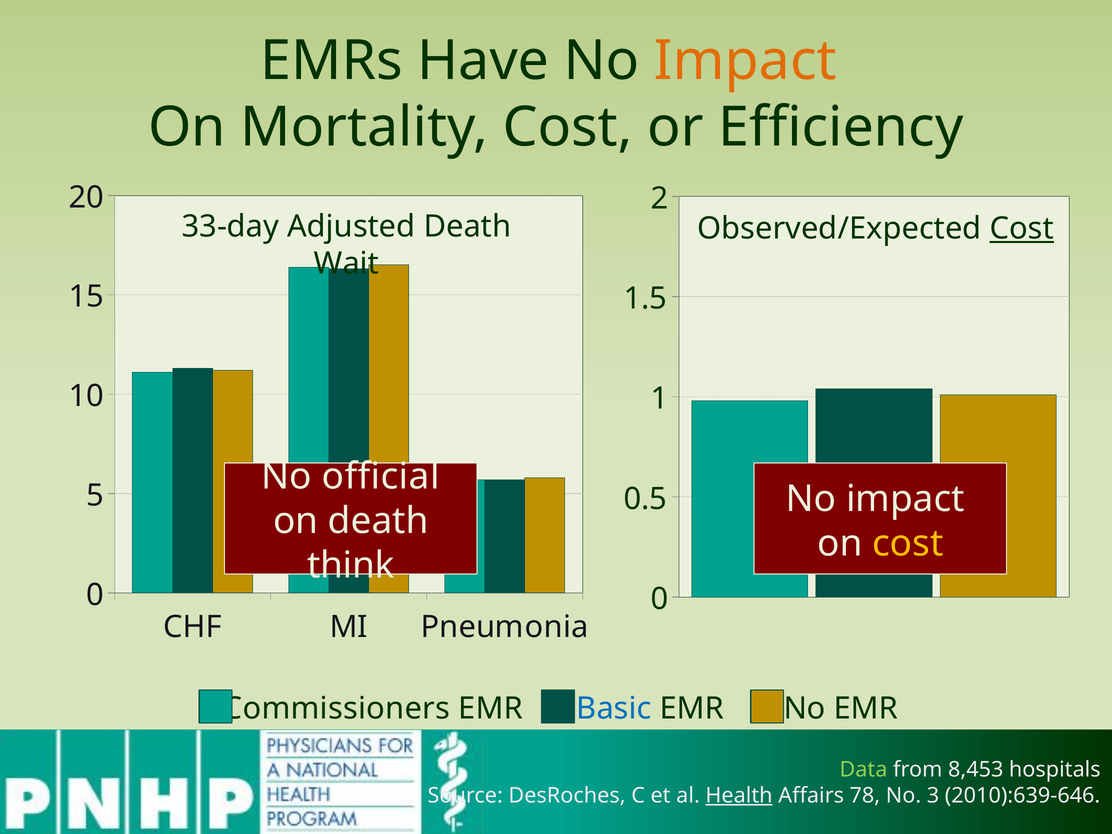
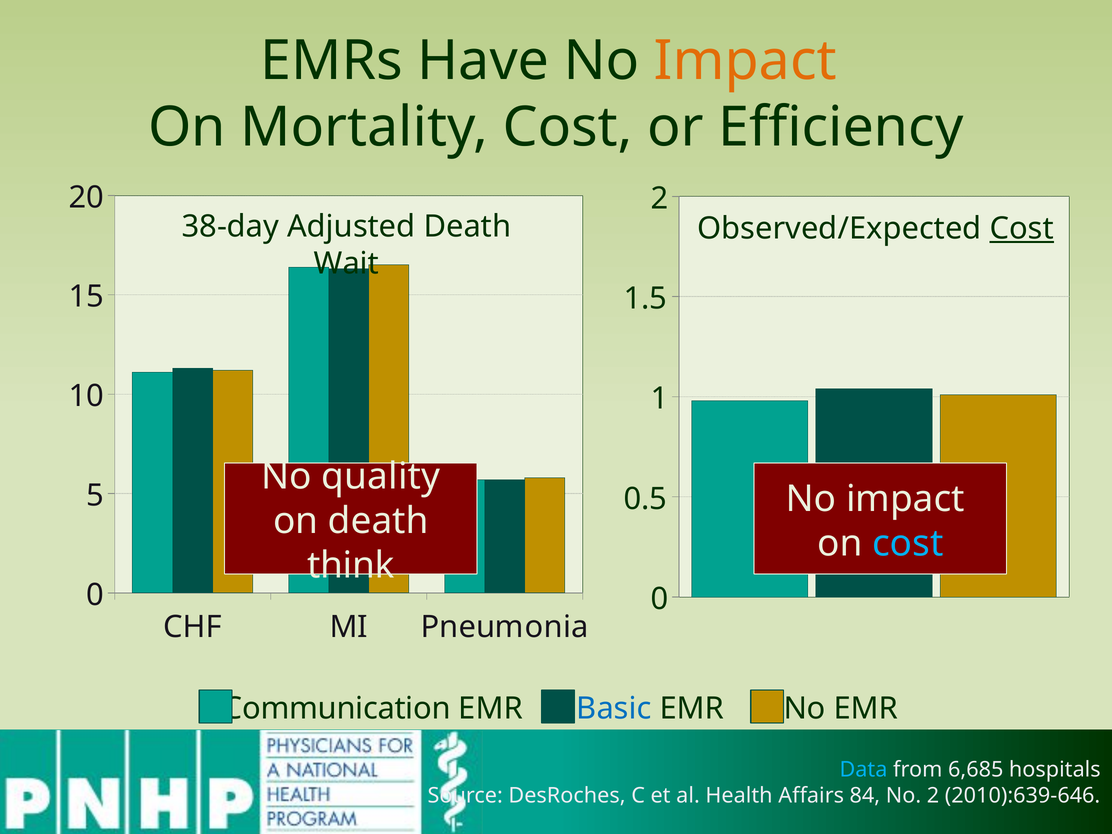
33-day: 33-day -> 38-day (230, 227)
official: official -> quality (381, 477)
cost colour: yellow -> light blue (908, 543)
Commissioners: Commissioners -> Communication (337, 708)
Data colour: light green -> light blue (863, 770)
8,453: 8,453 -> 6,685 (976, 770)
Health underline: present -> none (739, 796)
78: 78 -> 84 (865, 796)
No 3: 3 -> 2 (933, 796)
